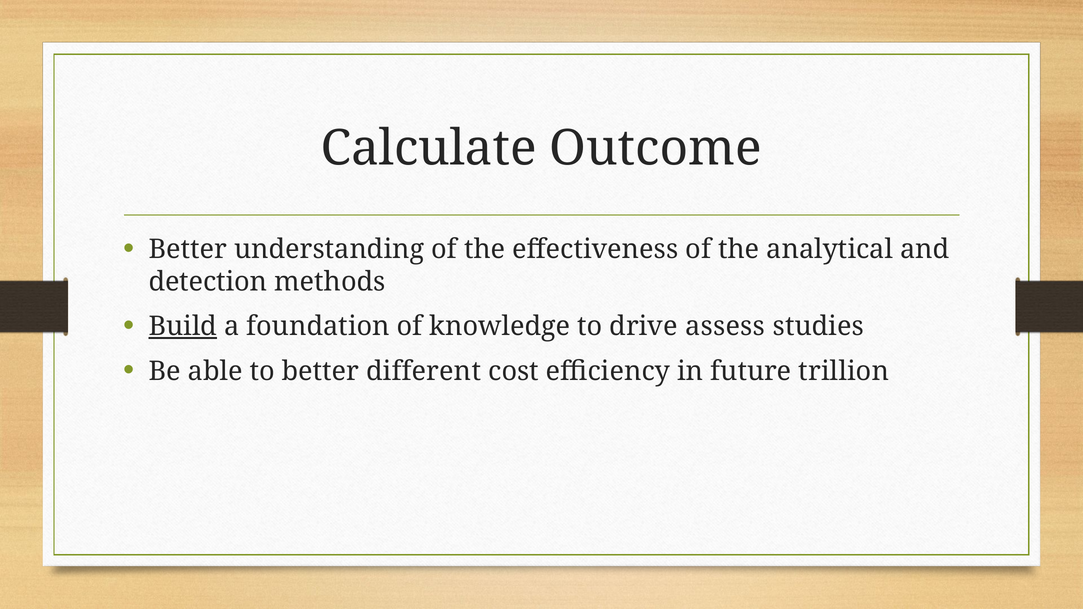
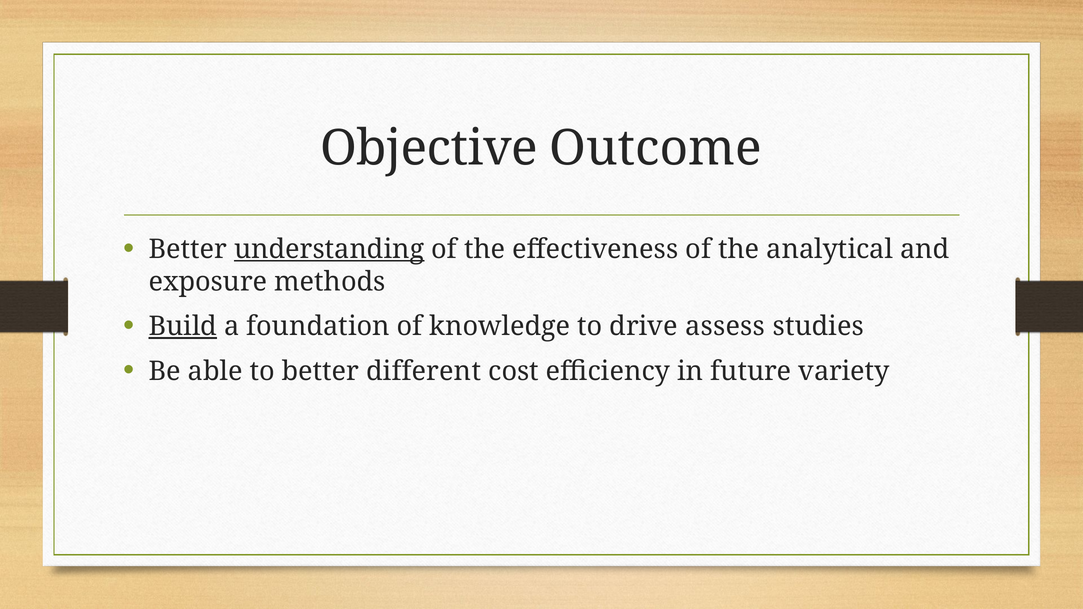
Calculate: Calculate -> Objective (429, 149)
understanding underline: none -> present (329, 249)
detection: detection -> exposure (208, 282)
trillion: trillion -> variety (844, 371)
